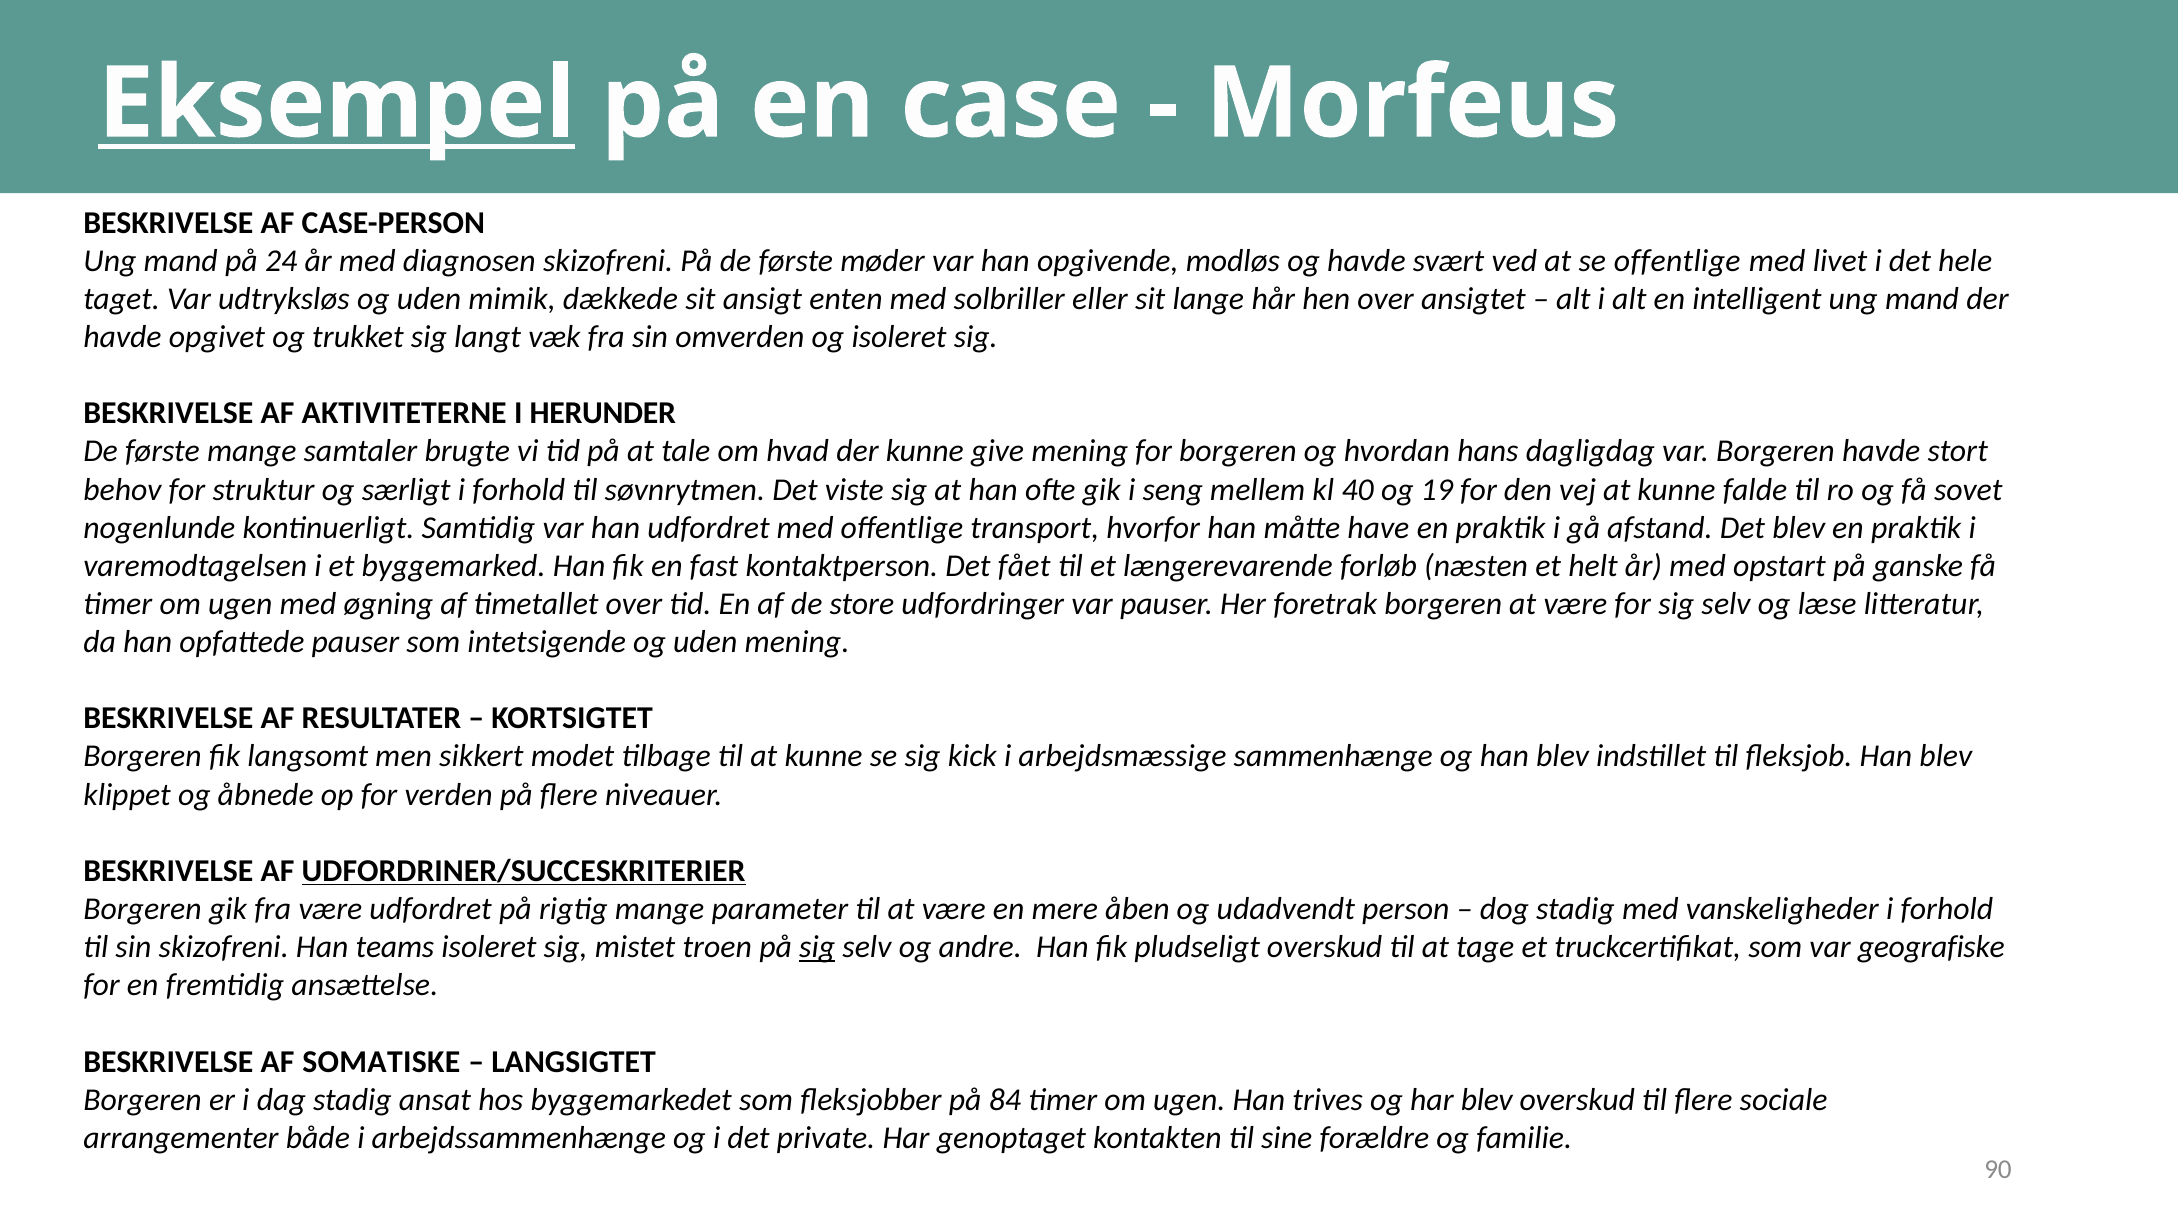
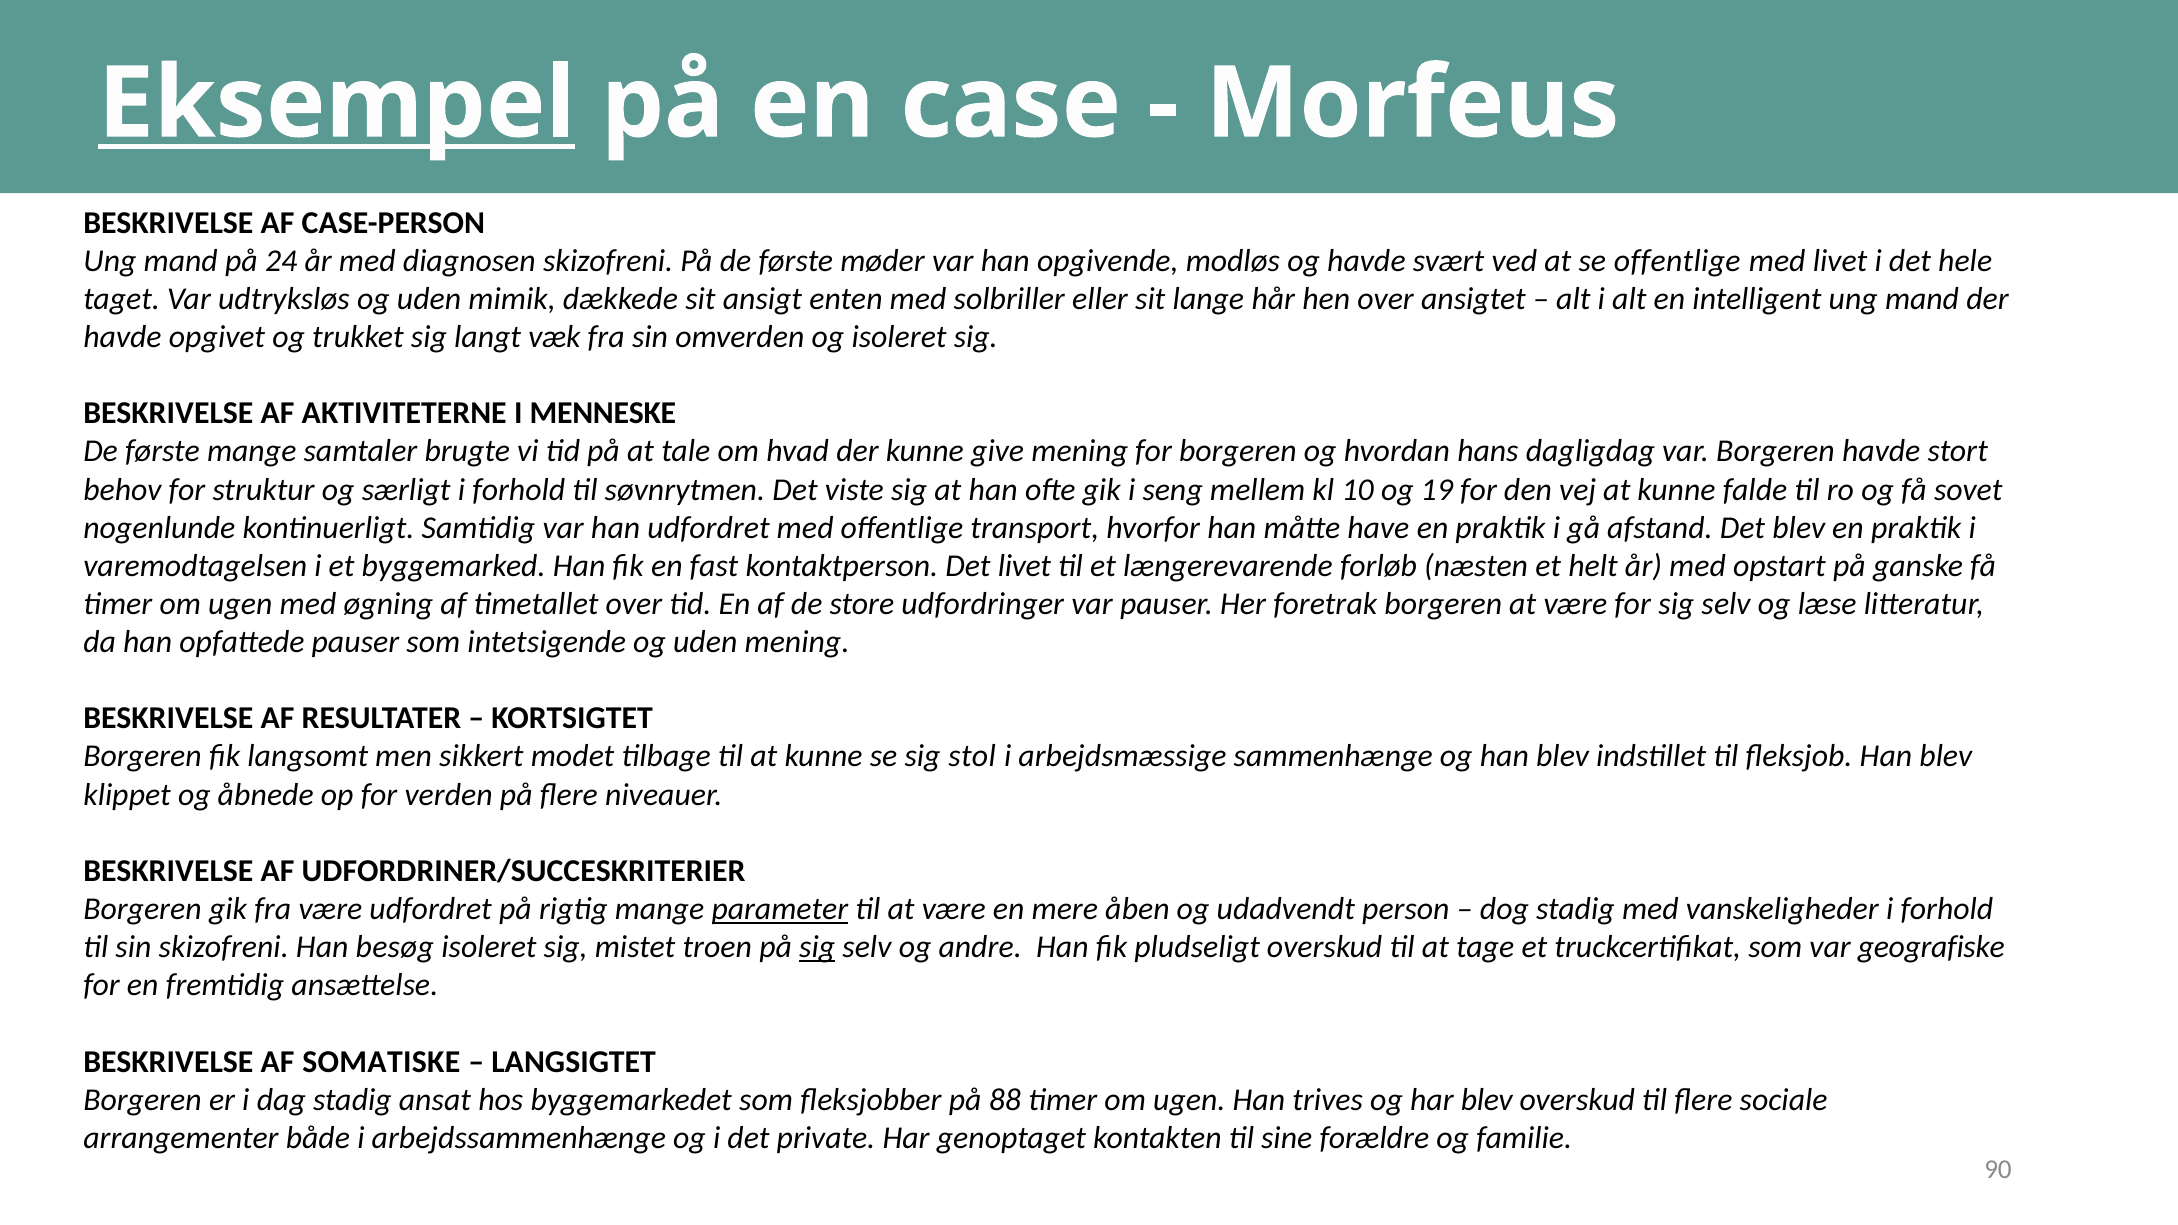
HERUNDER: HERUNDER -> MENNESKE (603, 413)
40: 40 -> 10 (1358, 490)
Det fået: fået -> livet (1024, 566)
kick: kick -> stol (972, 757)
UDFORDRINER/SUCCESKRITERIER underline: present -> none (524, 871)
parameter underline: none -> present (780, 909)
teams: teams -> besøg (395, 947)
84: 84 -> 88 (1005, 1100)
